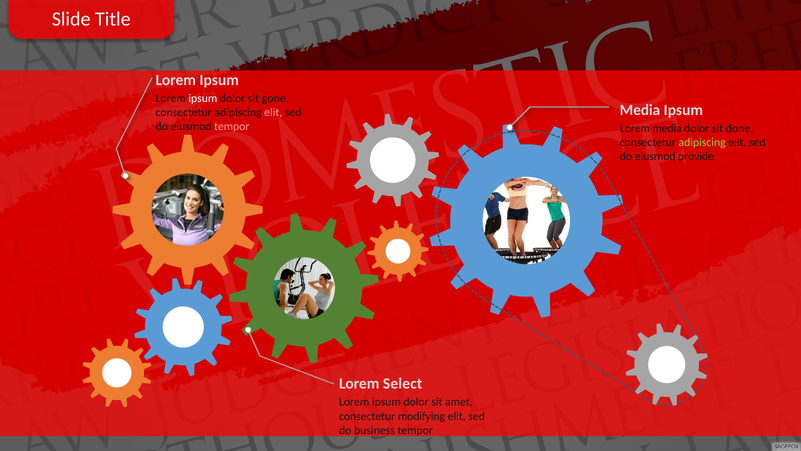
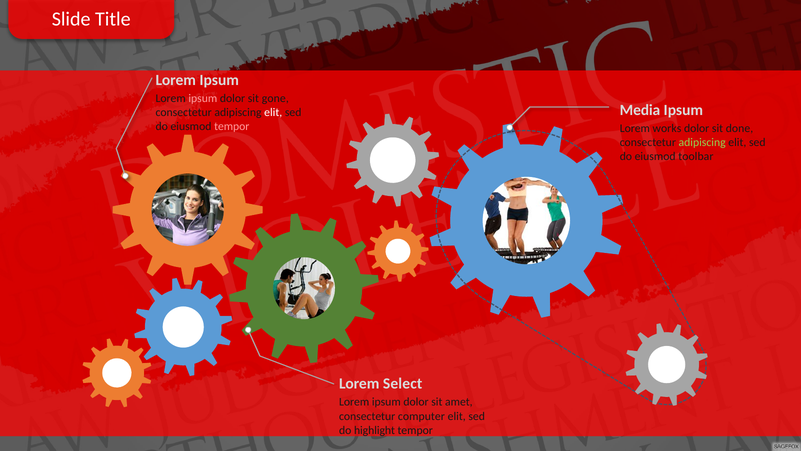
ipsum colour: white -> pink (203, 98)
elit colour: pink -> white (273, 112)
Lorem media: media -> works (667, 128)
provide: provide -> toolbar (696, 156)
modifying: modifying -> computer (421, 416)
business: business -> highlight (374, 430)
